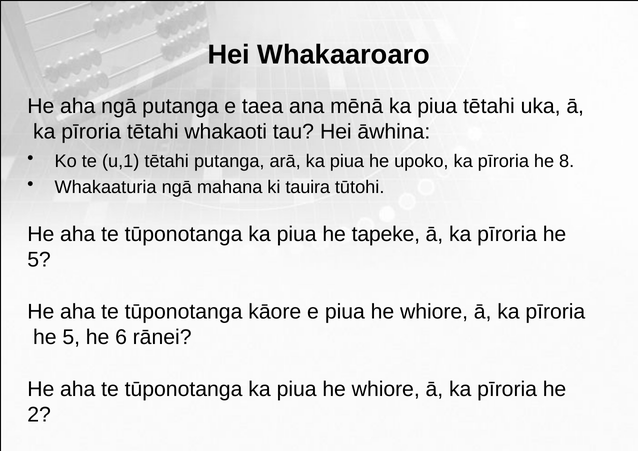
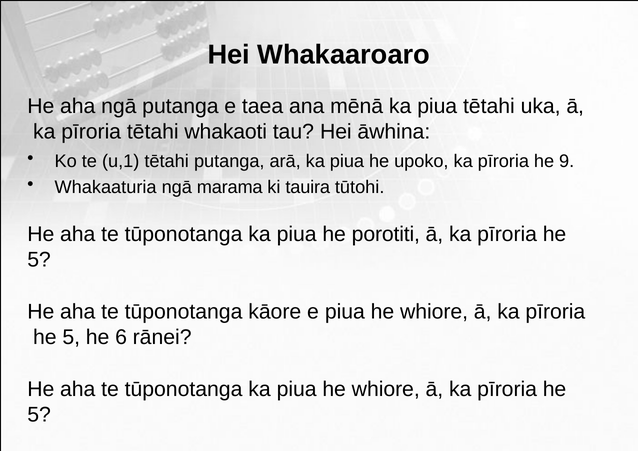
8: 8 -> 9 (567, 161)
mahana: mahana -> marama (230, 187)
tapeke: tapeke -> porotiti (386, 235)
2: 2 -> 5 (39, 415)
